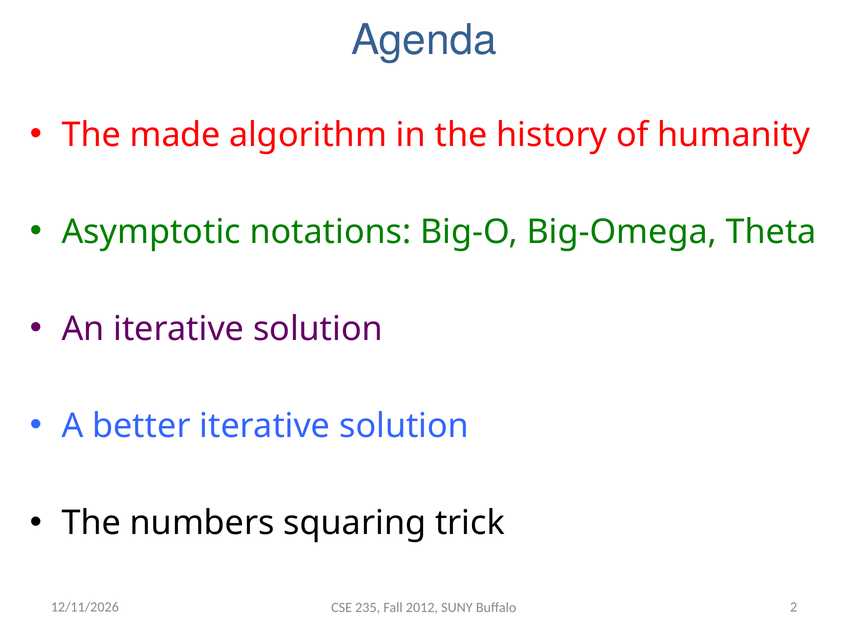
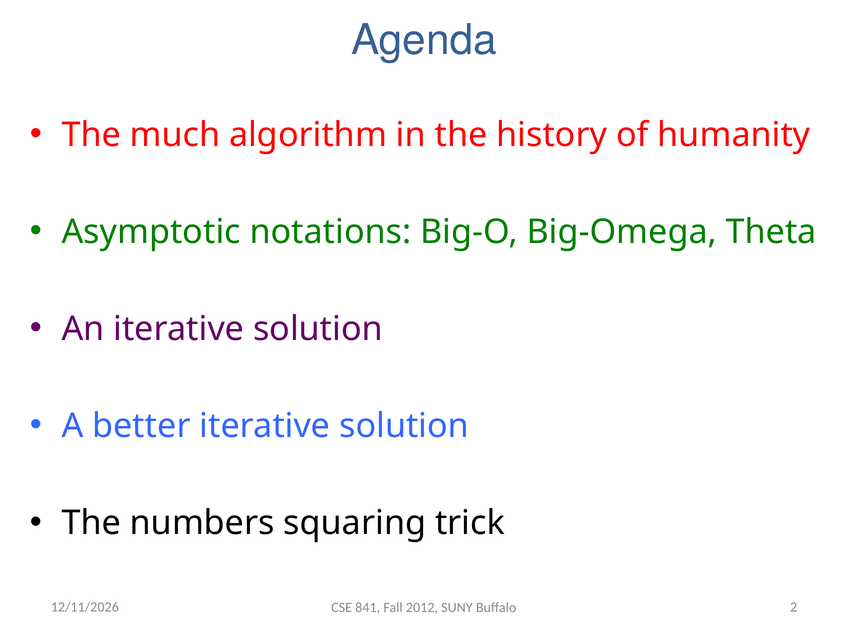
made: made -> much (175, 135)
235: 235 -> 841 (368, 607)
